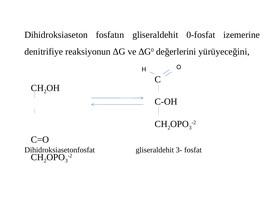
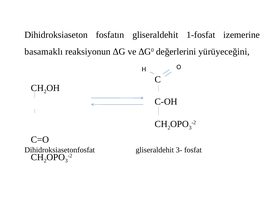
0-fosfat: 0-fosfat -> 1-fosfat (201, 35)
denitrifiye: denitrifiye -> basamaklı (44, 52)
